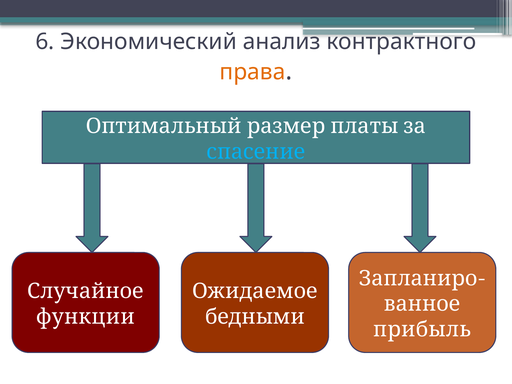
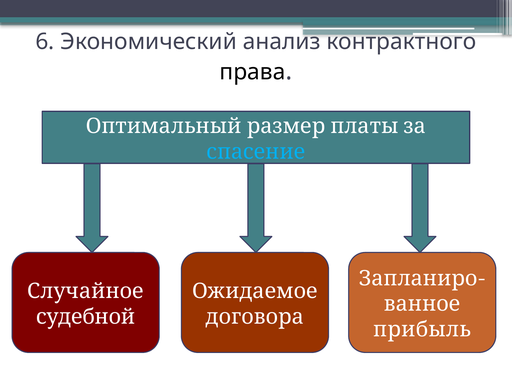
права colour: orange -> black (253, 72)
функции: функции -> судебной (86, 317)
бедными: бедными -> договора (255, 317)
